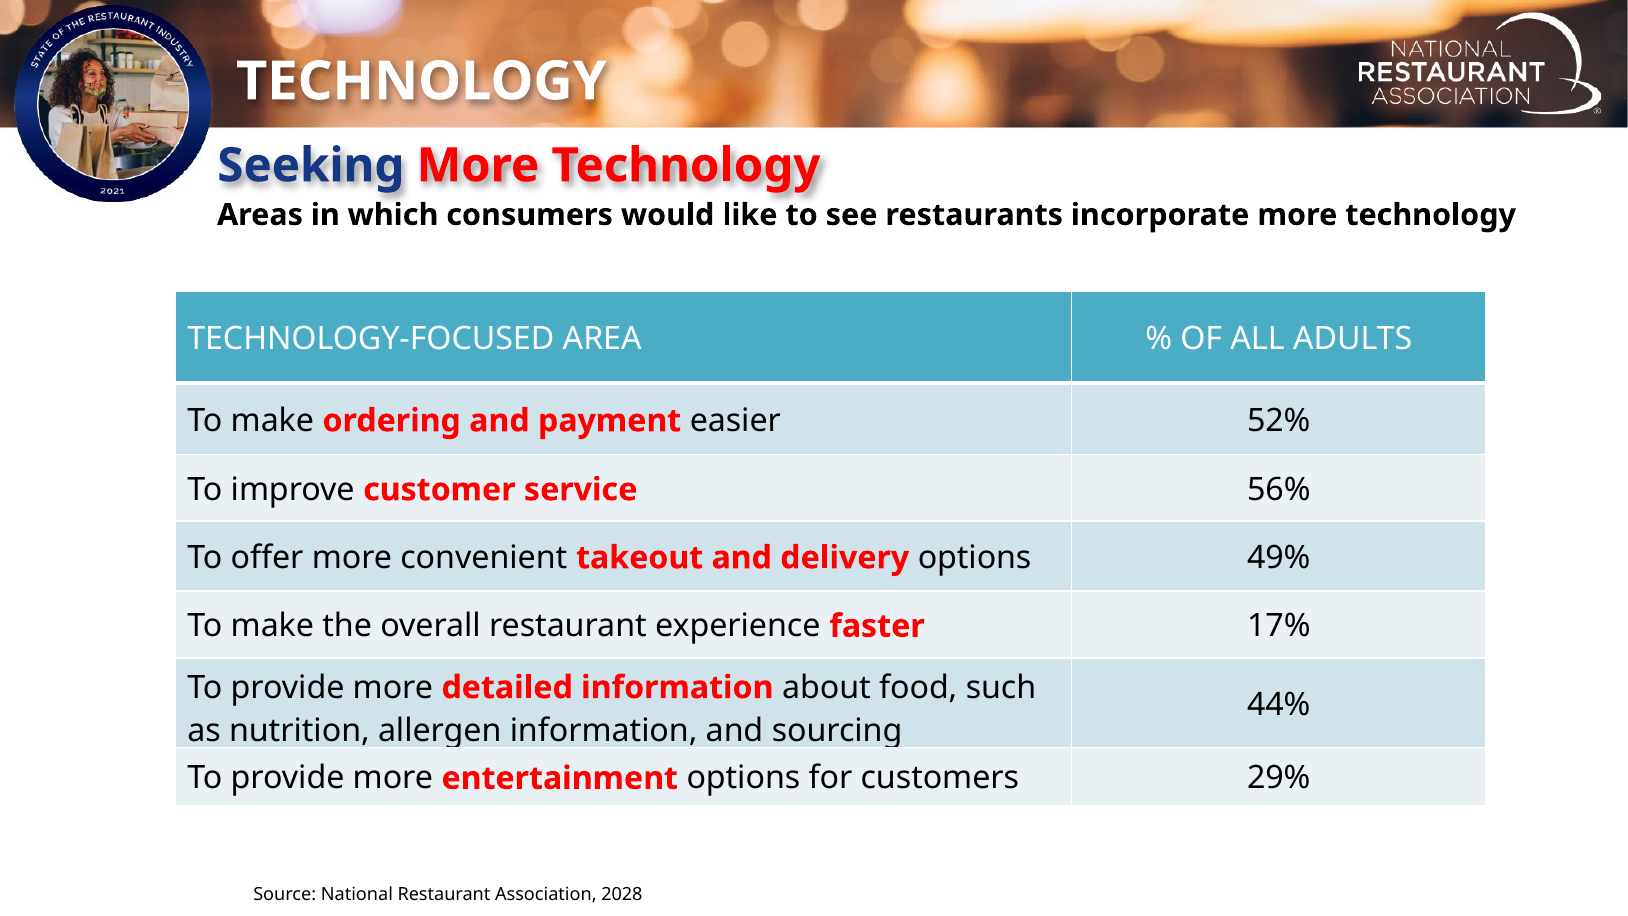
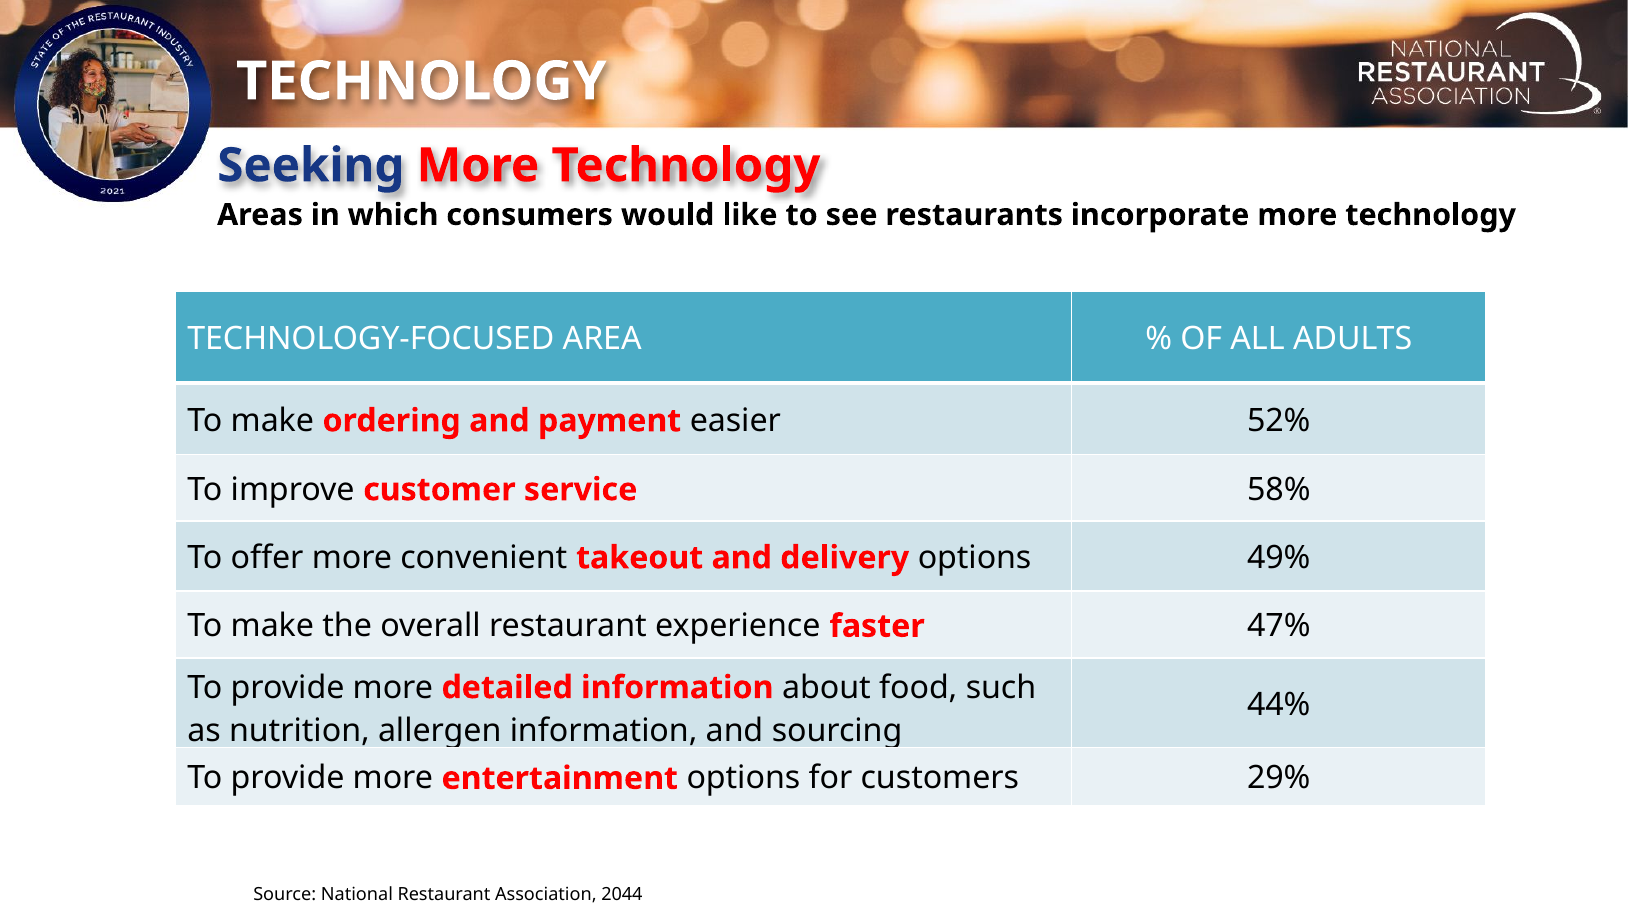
56%: 56% -> 58% (1279, 490)
17%: 17% -> 47% (1279, 626)
2028: 2028 -> 2044 (622, 894)
